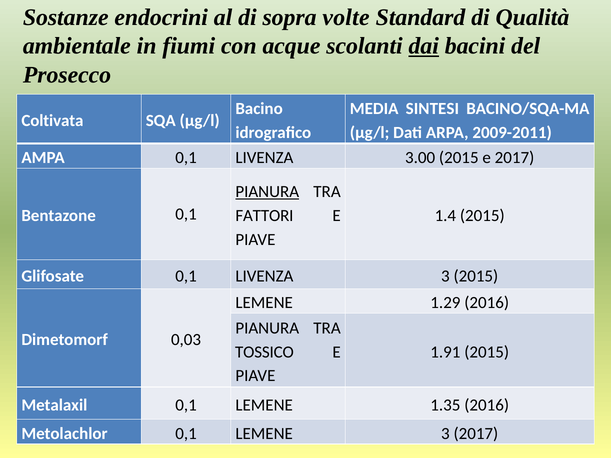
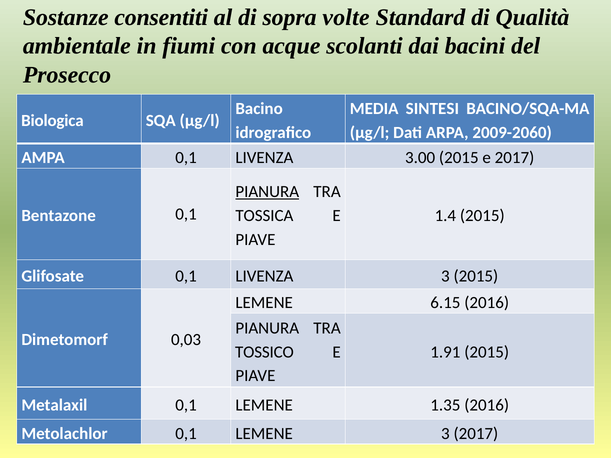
endocrini: endocrini -> consentiti (161, 18)
dai underline: present -> none (424, 46)
Coltivata: Coltivata -> Biologica (52, 121)
2009-2011: 2009-2011 -> 2009-2060 (512, 133)
FATTORI: FATTORI -> TOSSICA (264, 216)
1.29: 1.29 -> 6.15 (445, 303)
